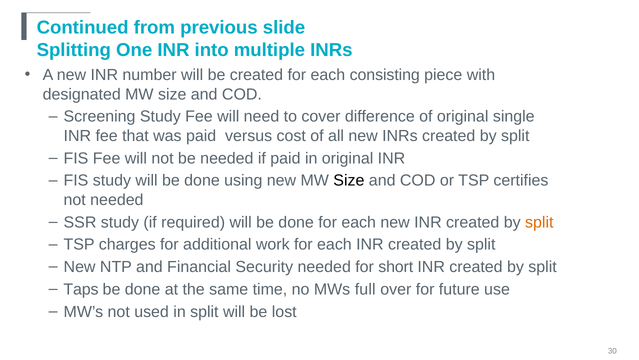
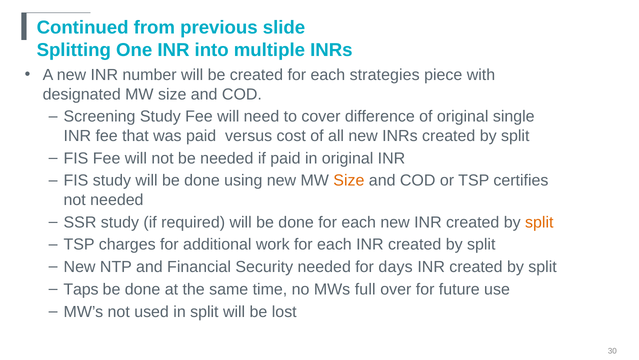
consisting: consisting -> strategies (385, 75)
Size colour: black -> orange (349, 180)
short: short -> days (396, 267)
